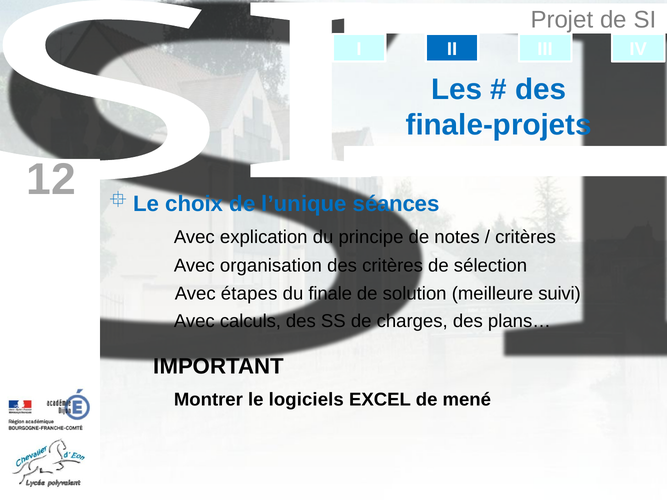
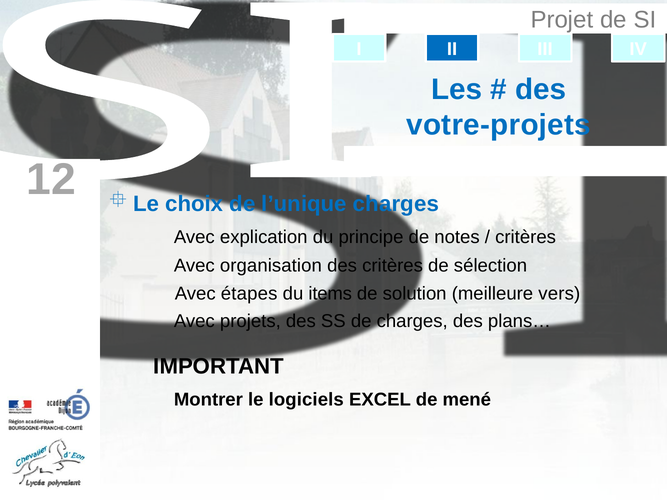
finale-projets: finale-projets -> votre-projets (499, 125)
l’unique séances: séances -> charges (396, 204)
finale: finale -> items (330, 294)
suivi: suivi -> vers (559, 294)
calculs: calculs -> projets (250, 321)
